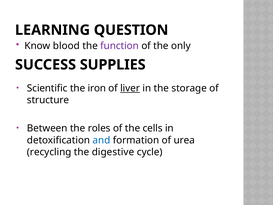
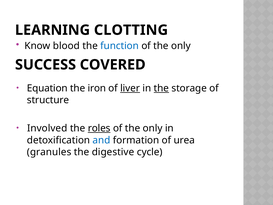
QUESTION: QUESTION -> CLOTTING (131, 30)
function colour: purple -> blue (120, 46)
SUPPLIES: SUPPLIES -> COVERED (113, 65)
Scientific: Scientific -> Equation (47, 88)
the underline: none -> present (161, 88)
Between: Between -> Involved (47, 128)
roles underline: none -> present (99, 128)
cells: cells -> only (153, 128)
recycling: recycling -> granules (49, 152)
